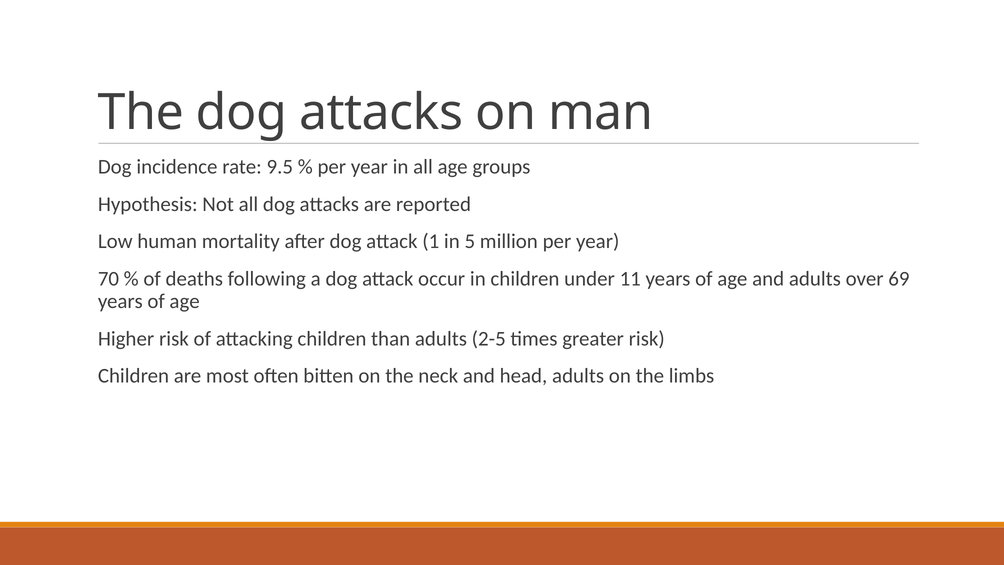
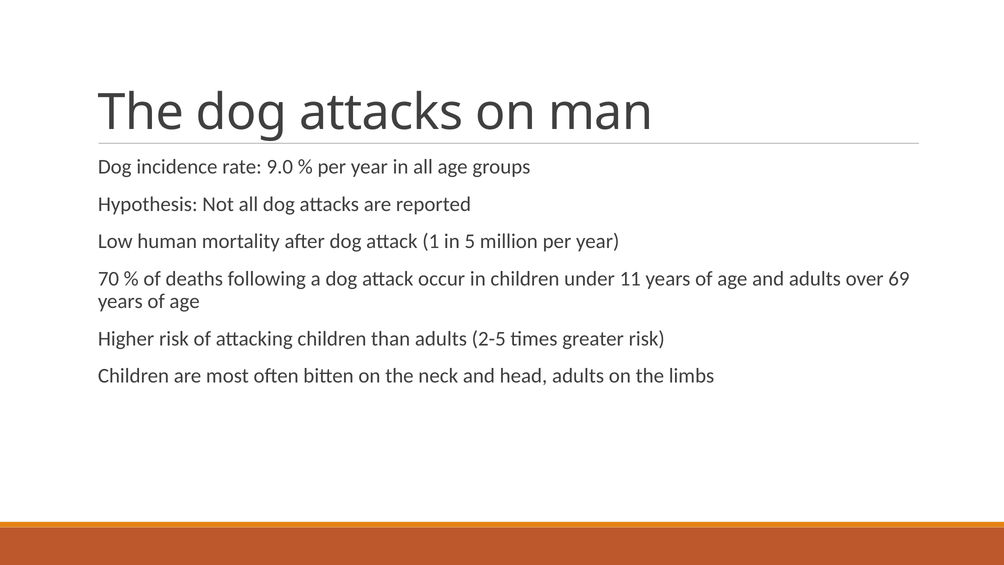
9.5: 9.5 -> 9.0 (280, 167)
